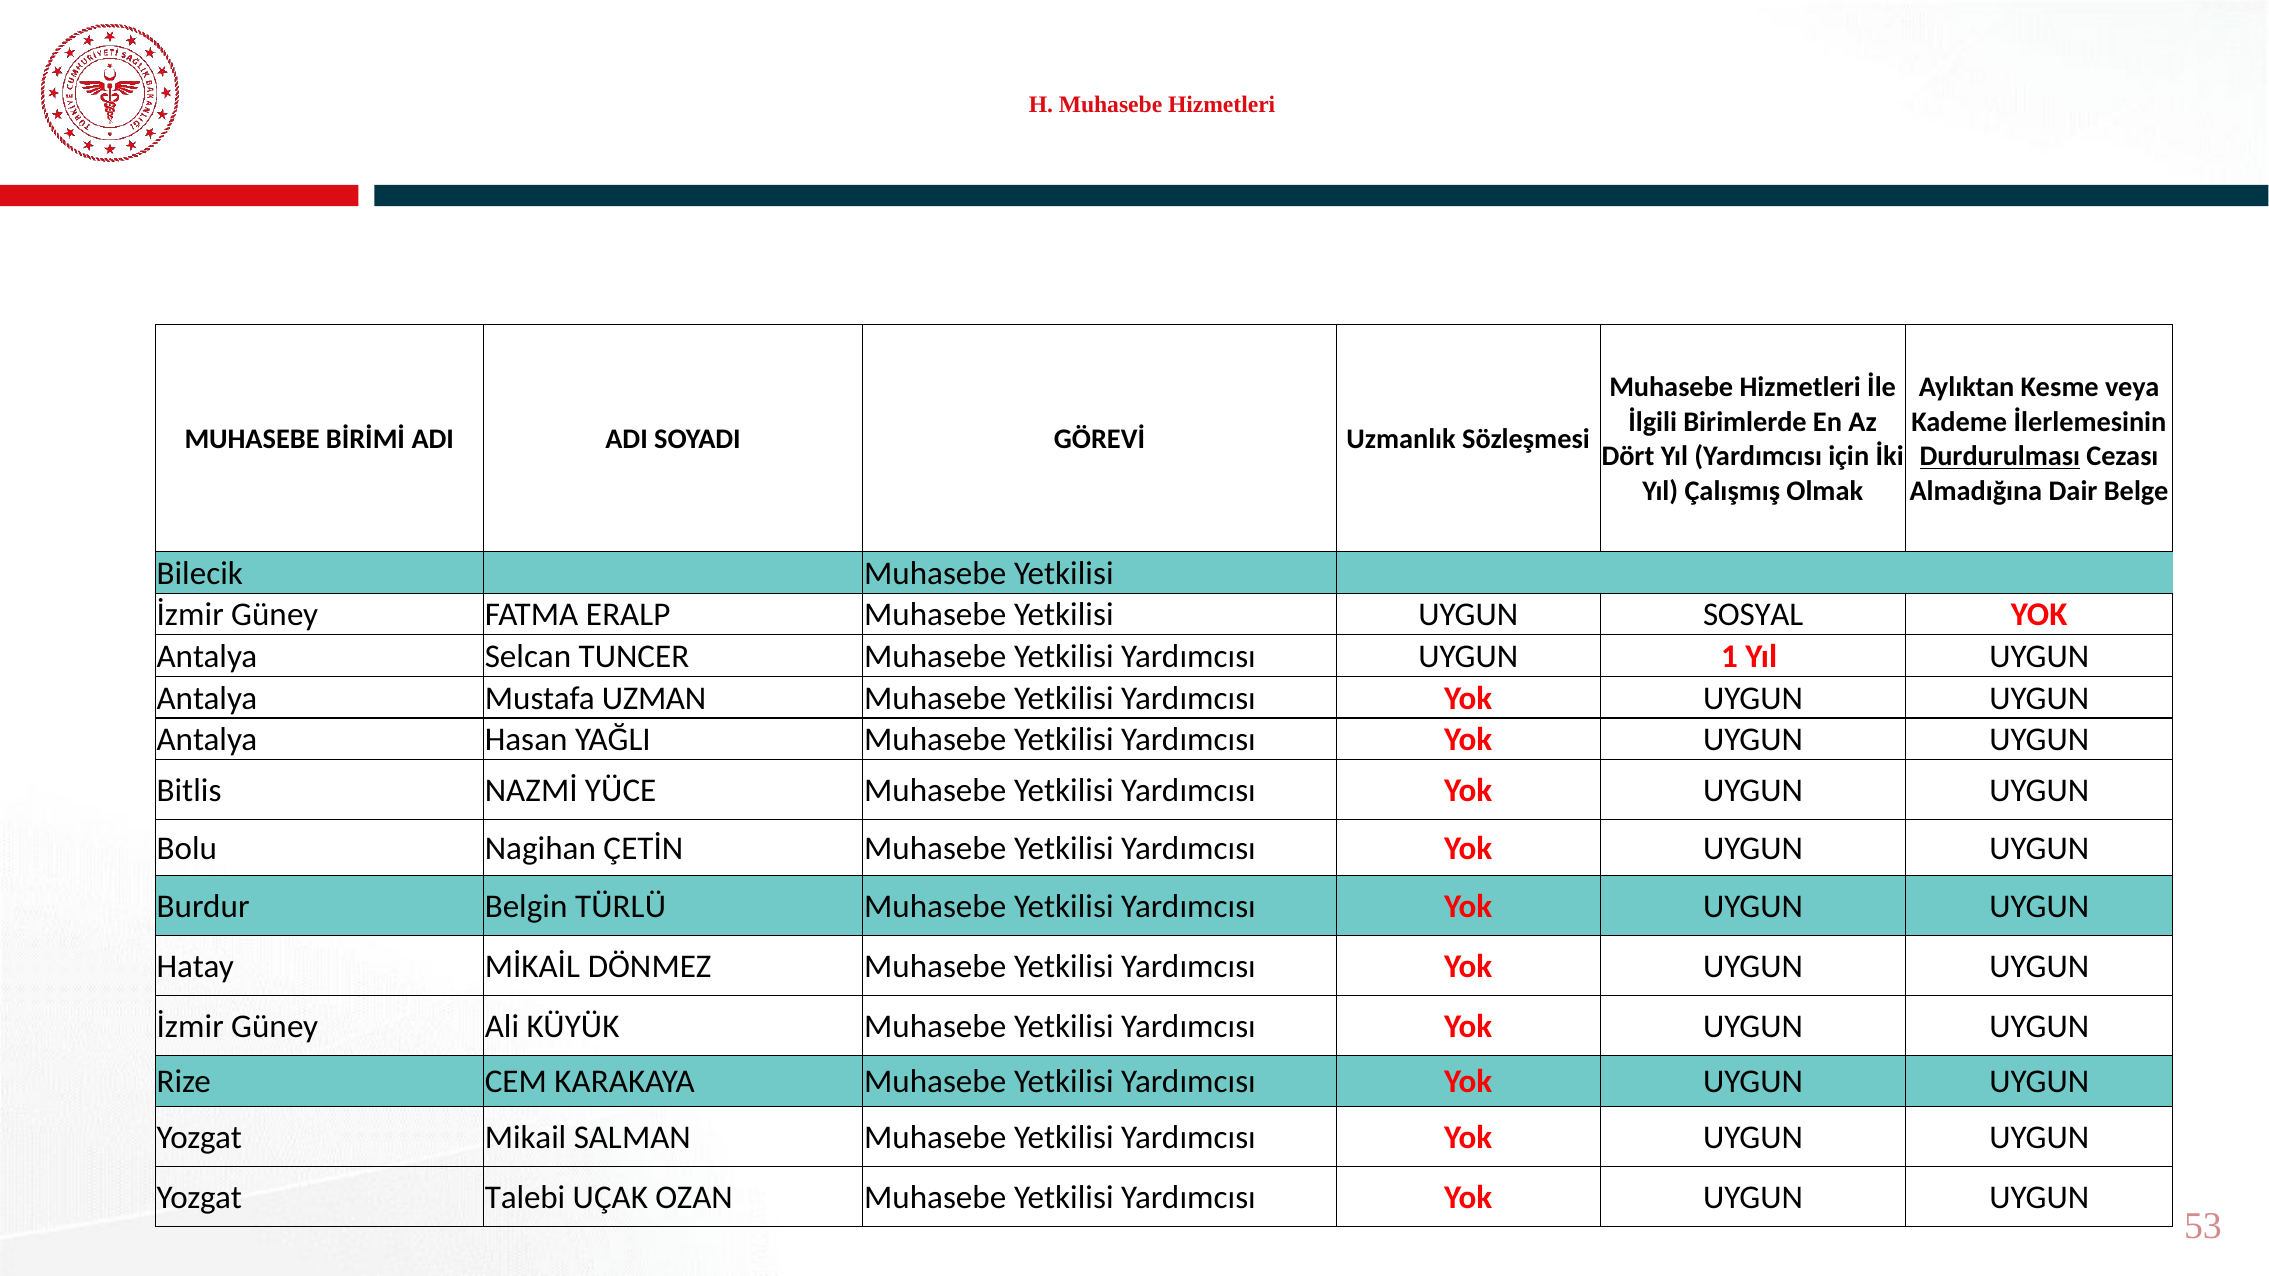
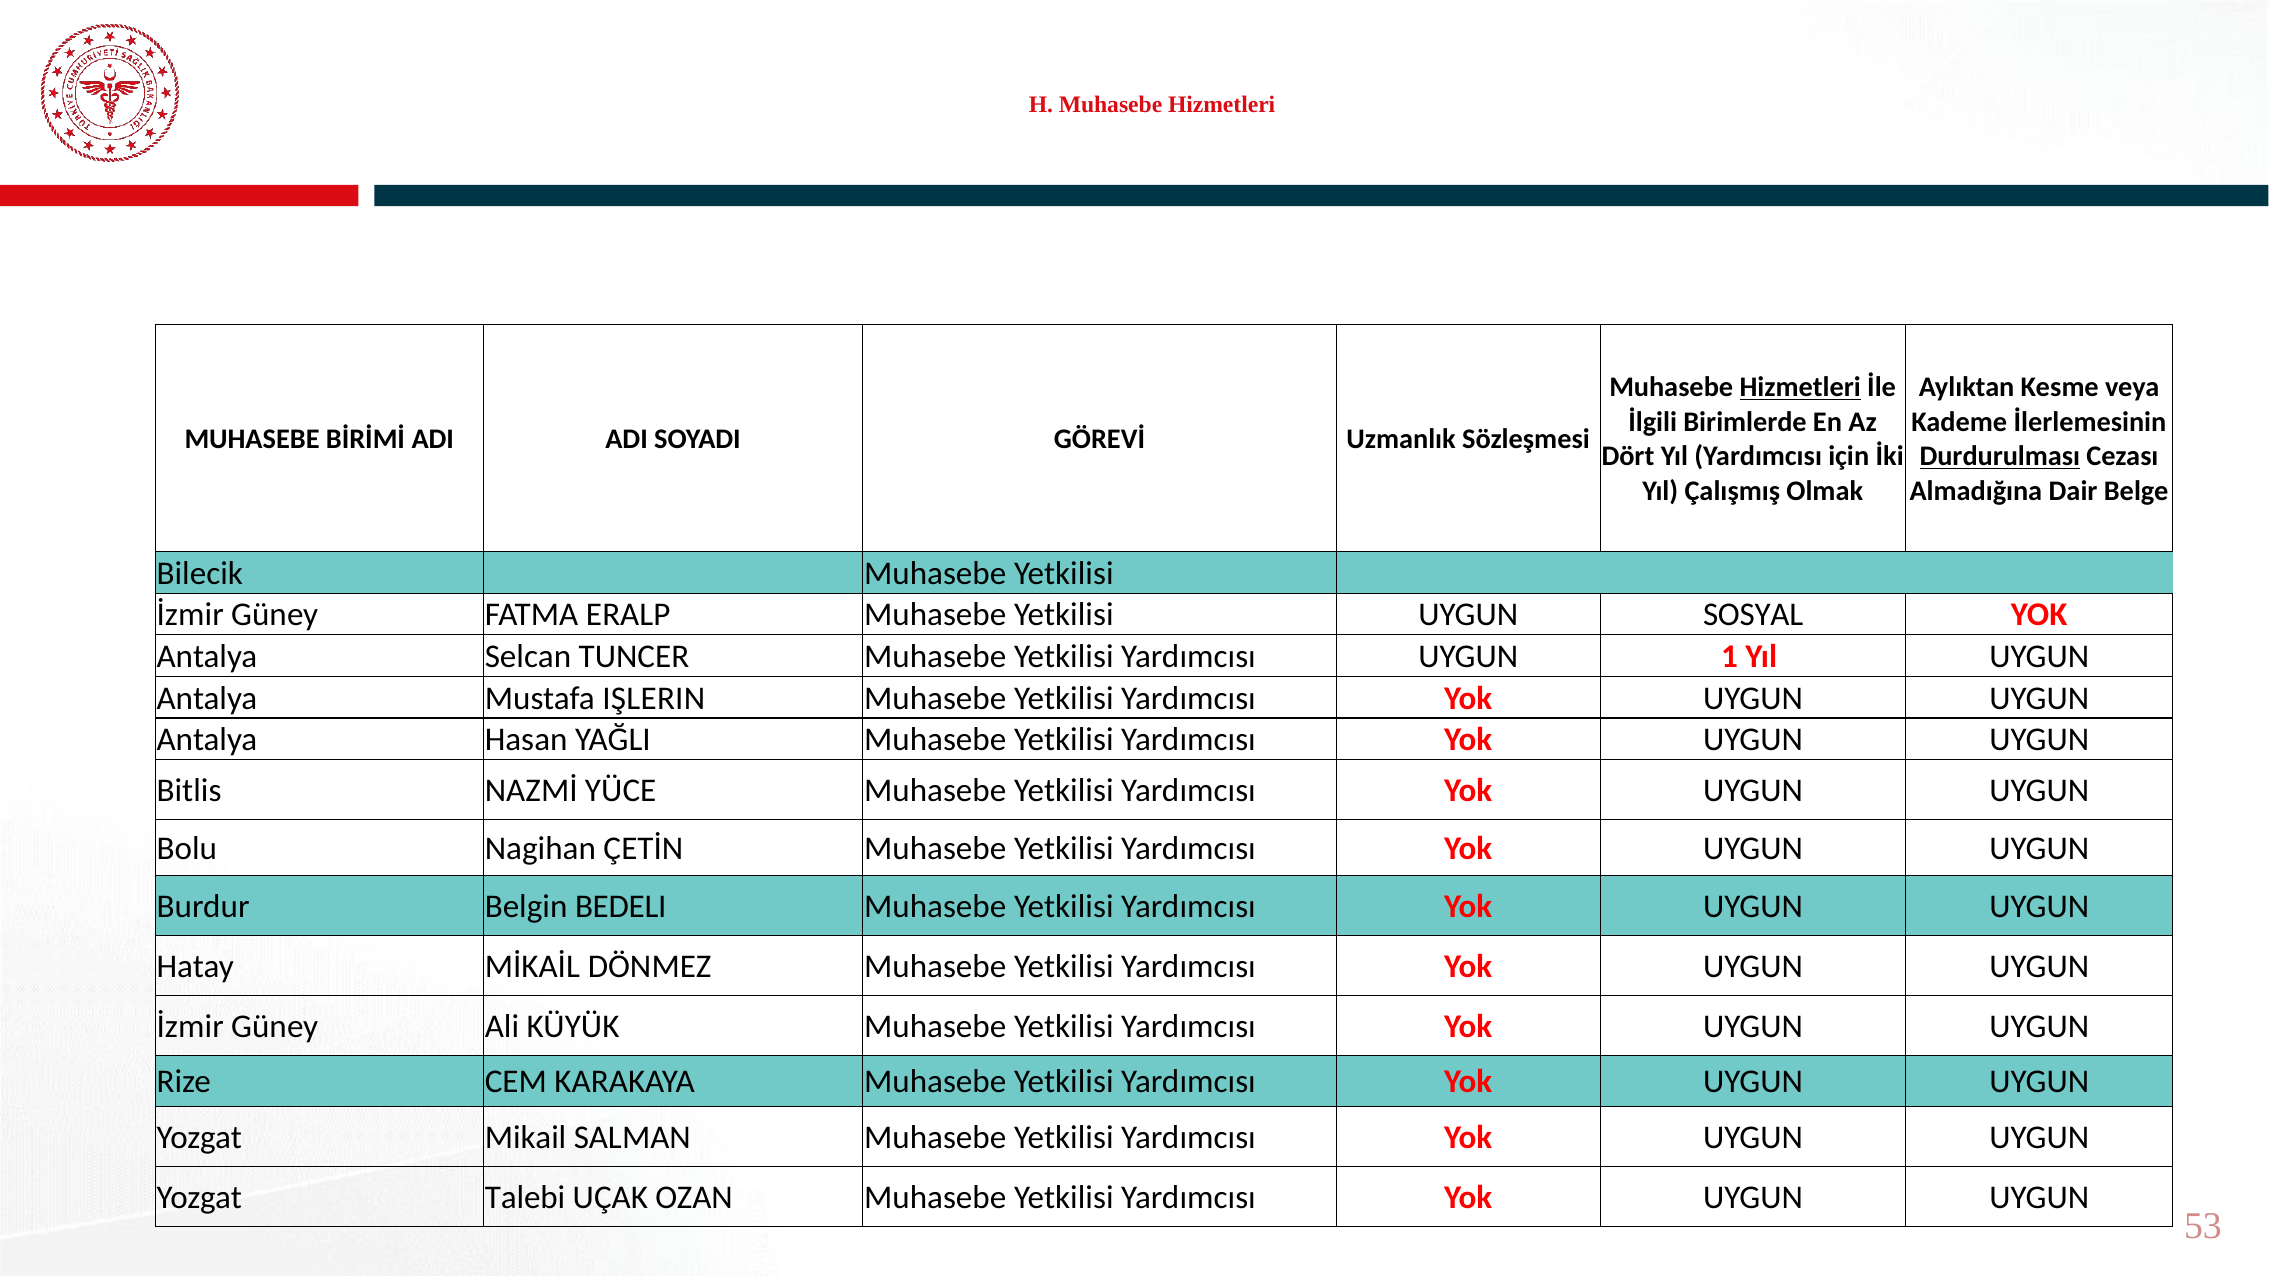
Hizmetleri underline: none -> present (1800, 387)
UZMAN: UZMAN -> IŞLERIN (654, 698)
TÜRLÜ: TÜRLÜ -> BEDELI (621, 907)
